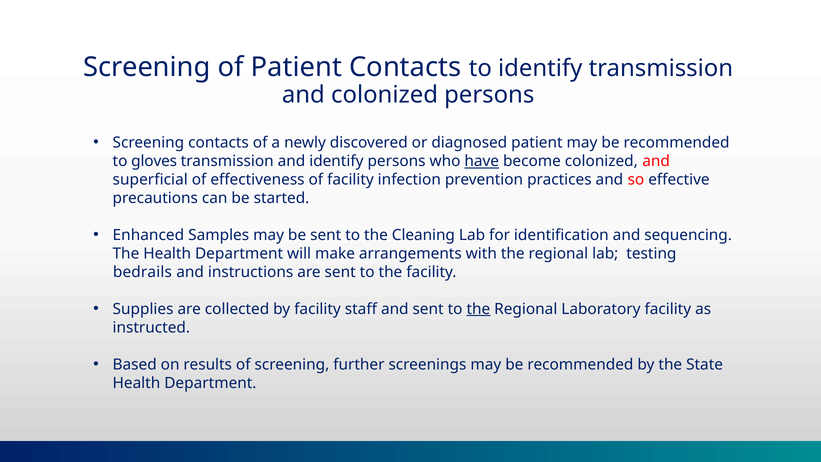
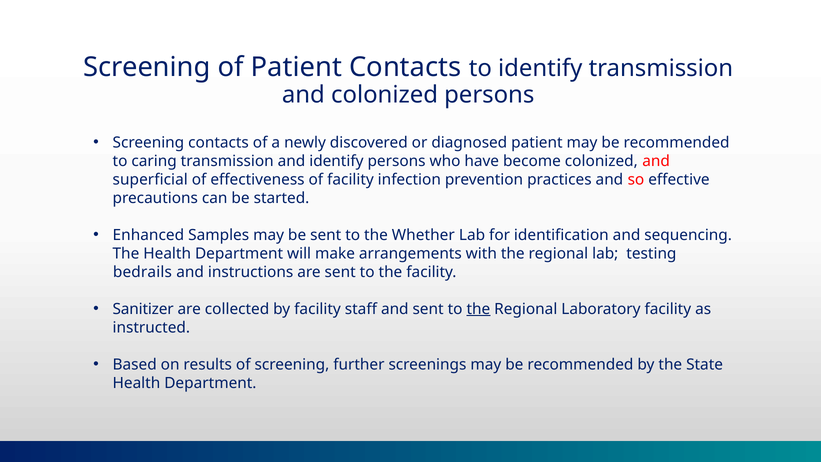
gloves: gloves -> caring (154, 161)
have underline: present -> none (482, 161)
Cleaning: Cleaning -> Whether (423, 235)
Supplies: Supplies -> Sanitizer (143, 309)
